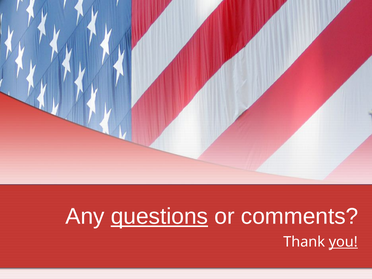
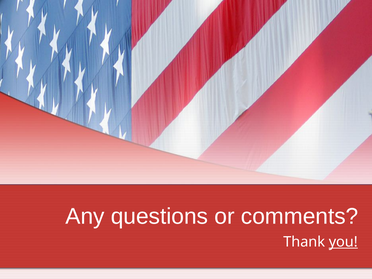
questions underline: present -> none (159, 216)
